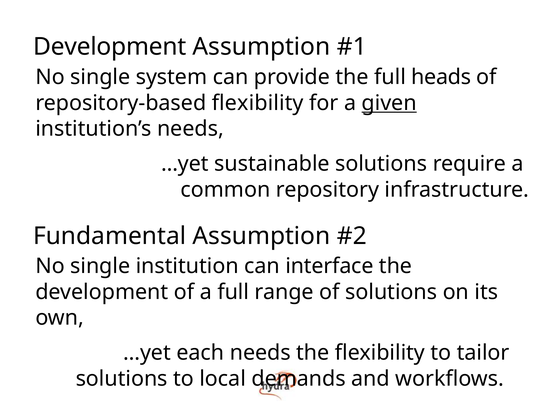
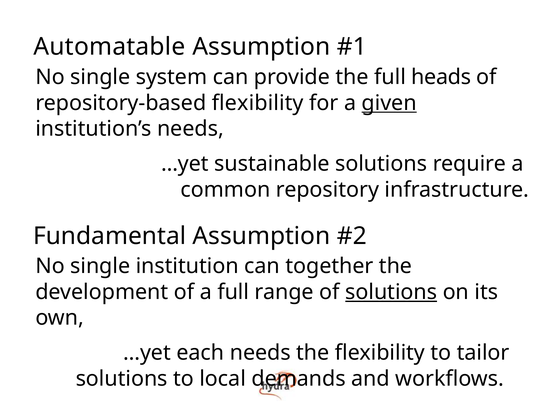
Development: Development -> Automatable (110, 47)
interface: interface -> together (329, 266)
solutions underline: none -> present (391, 292)
